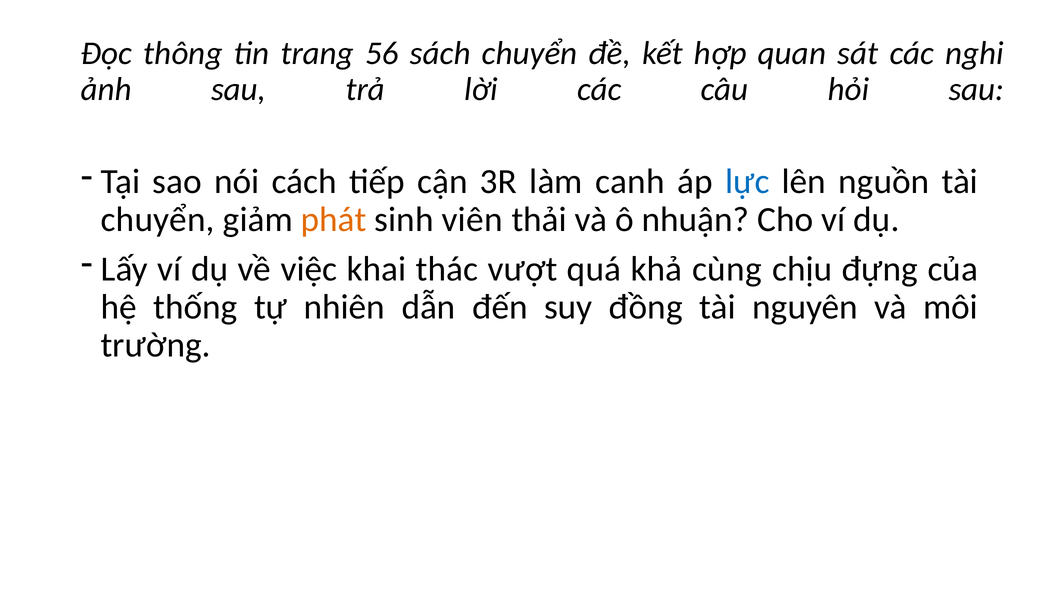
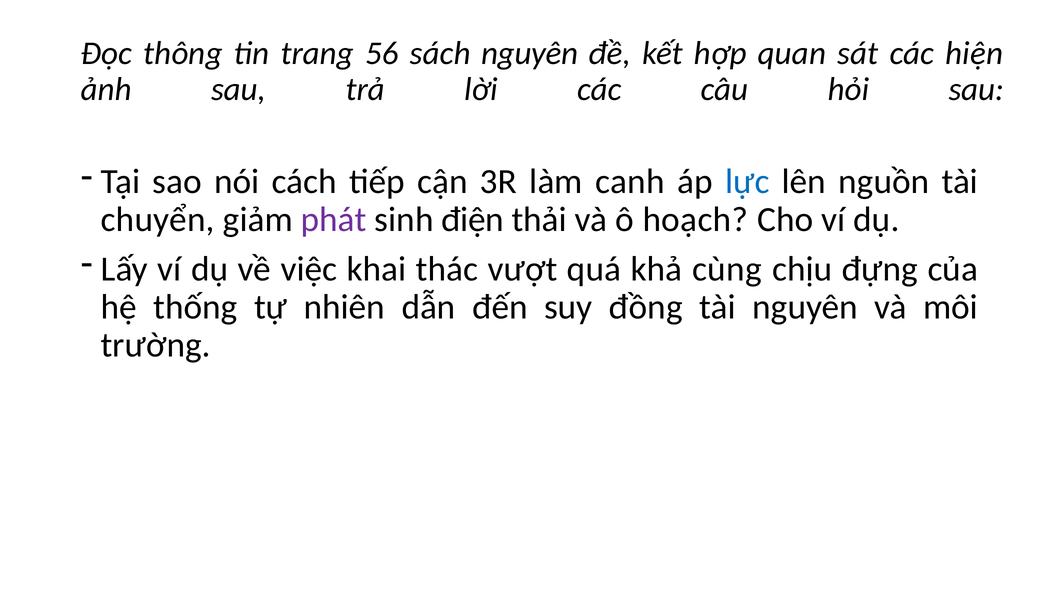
sách chuyển: chuyển -> nguyên (530, 53)
nghi: nghi -> hiện (974, 53)
phát colour: orange -> purple (334, 220)
viên: viên -> điện (473, 220)
nhuận: nhuận -> hoạch (695, 220)
